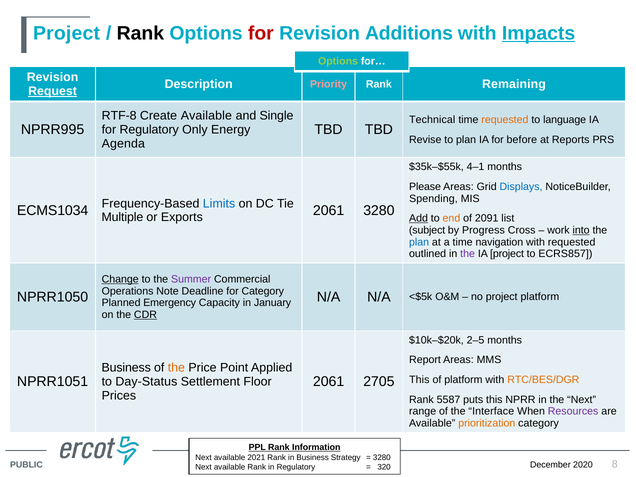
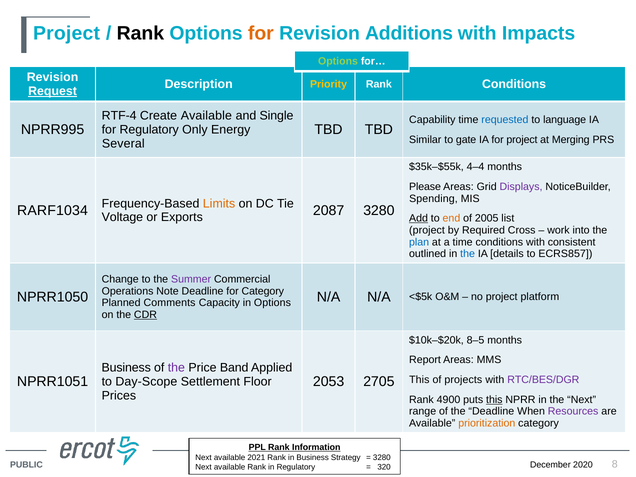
for colour: red -> orange (261, 33)
Impacts underline: present -> none (539, 33)
Priority colour: pink -> yellow (329, 84)
Rank Remaining: Remaining -> Conditions (514, 84)
RTF-8: RTF-8 -> RTF-4 (119, 116)
Technical: Technical -> Capability (432, 120)
requested colour: orange -> blue (505, 120)
Revise: Revise -> Similar (425, 140)
to plan: plan -> gate (466, 140)
for before: before -> project (522, 140)
Reports: Reports -> Merging (571, 140)
Agenda: Agenda -> Several (123, 144)
4–1: 4–1 -> 4–4 (476, 167)
Displays colour: blue -> purple (521, 187)
ECMS1034: ECMS1034 -> RARF1034 (53, 210)
Limits colour: blue -> orange (219, 203)
Multiple: Multiple -> Voltage (122, 217)
Exports 2061: 2061 -> 2087 (329, 210)
2091: 2091 -> 2005 (487, 218)
subject: subject -> project (427, 230)
Progress: Progress -> Required (483, 230)
into underline: present -> none (581, 230)
time navigation: navigation -> conditions (499, 242)
with requested: requested -> consistent (572, 242)
the colour: purple -> blue (468, 254)
IA project: project -> details (507, 254)
Change underline: present -> none (120, 279)
Emergency: Emergency -> Comments (170, 303)
in January: January -> Options (272, 303)
2–5: 2–5 -> 8–5 (476, 340)
the colour: orange -> purple (176, 368)
Point: Point -> Band (234, 368)
of platform: platform -> projects (463, 380)
RTC/BES/DGR colour: orange -> purple (543, 380)
2061: 2061 -> 2053 (329, 382)
Day-Status: Day-Status -> Day-Scope (146, 382)
5587: 5587 -> 4900 (449, 400)
this underline: none -> present (494, 400)
the Interface: Interface -> Deadline (491, 411)
